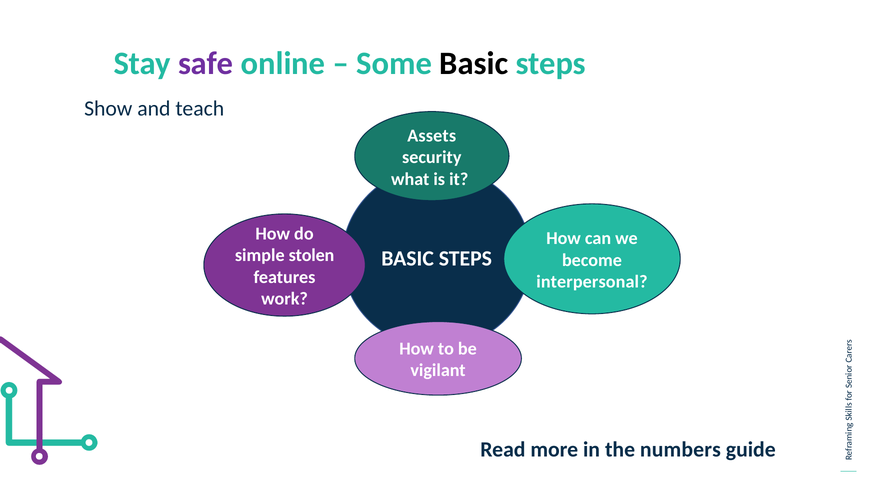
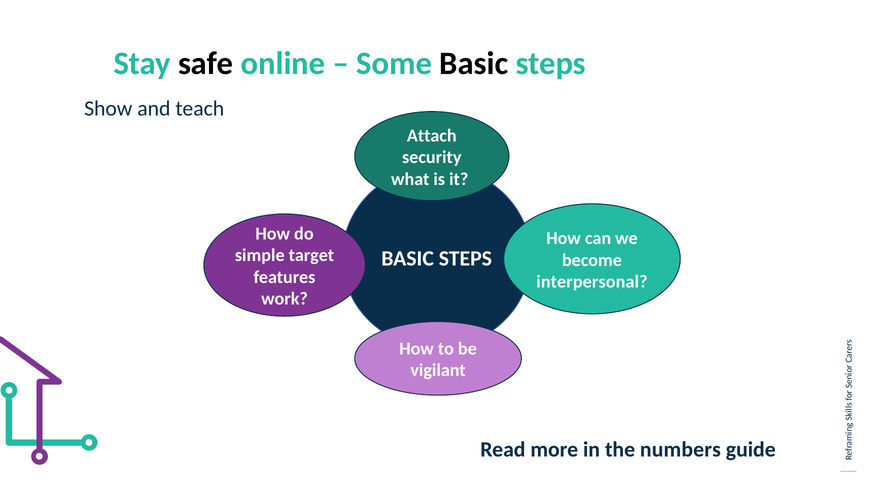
safe colour: purple -> black (206, 64)
Assets: Assets -> Attach (432, 136)
stolen: stolen -> target (311, 255)
